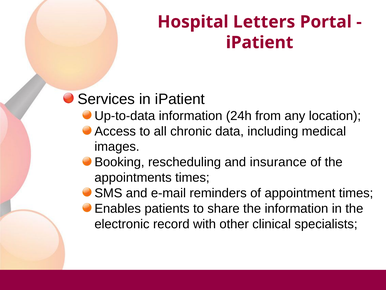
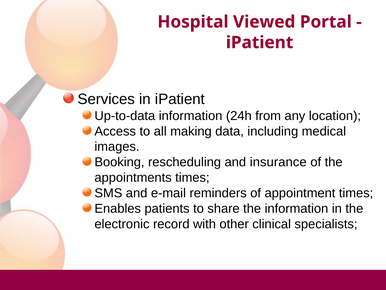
Letters: Letters -> Viewed (264, 22)
chronic: chronic -> making (191, 131)
